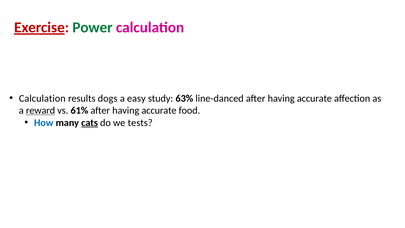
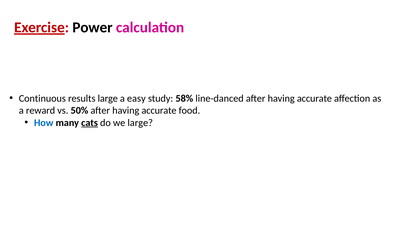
Power colour: green -> black (92, 27)
Calculation: Calculation -> Continuous (42, 98)
results dogs: dogs -> large (108, 98)
63%: 63% -> 58% (184, 98)
reward underline: present -> none (41, 110)
61%: 61% -> 50% (79, 110)
we tests: tests -> large (140, 123)
